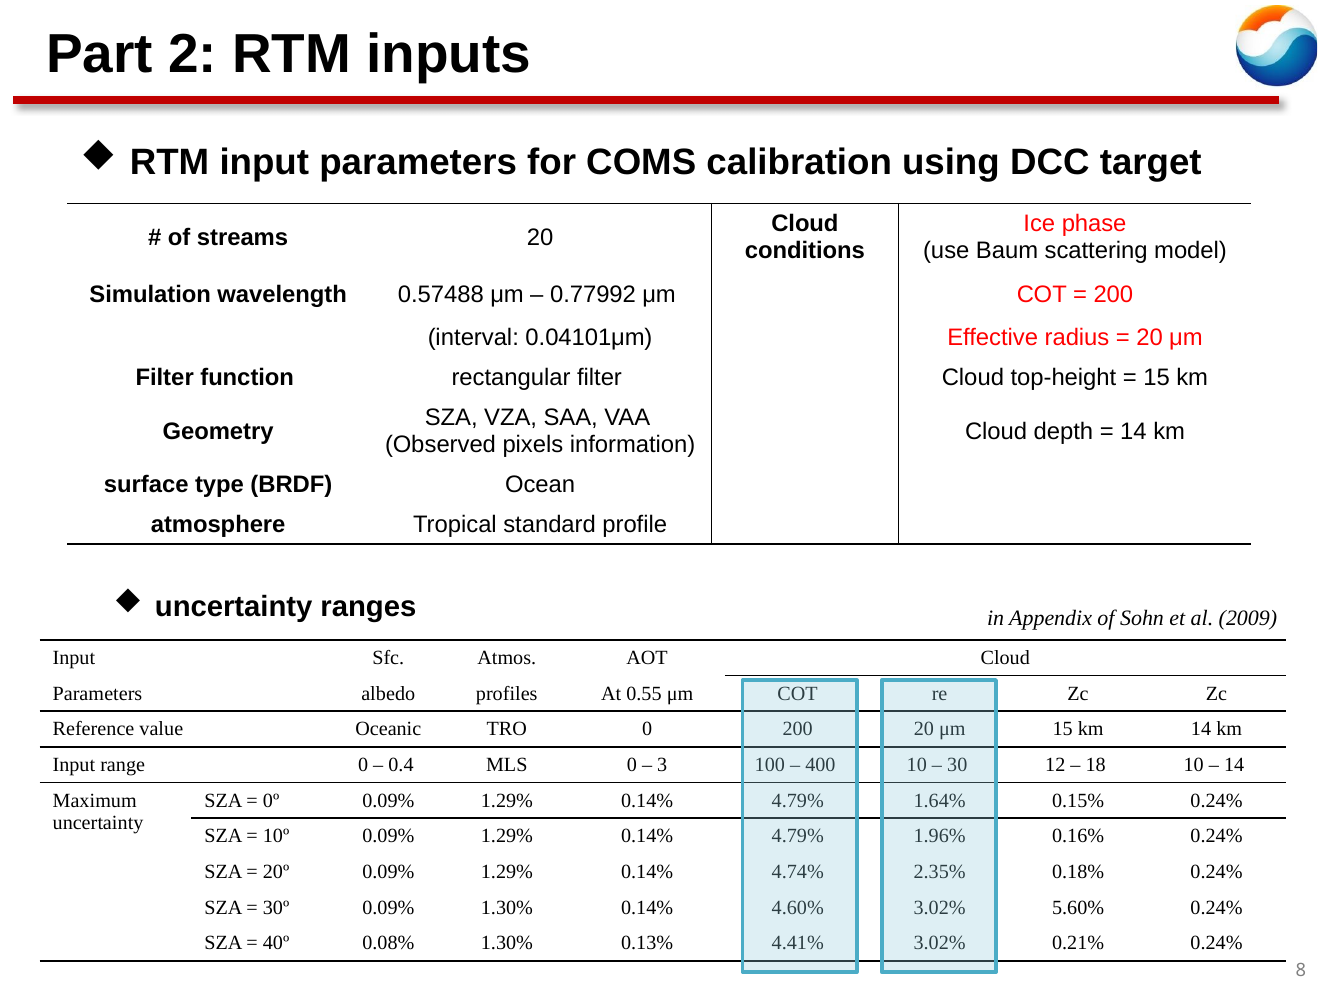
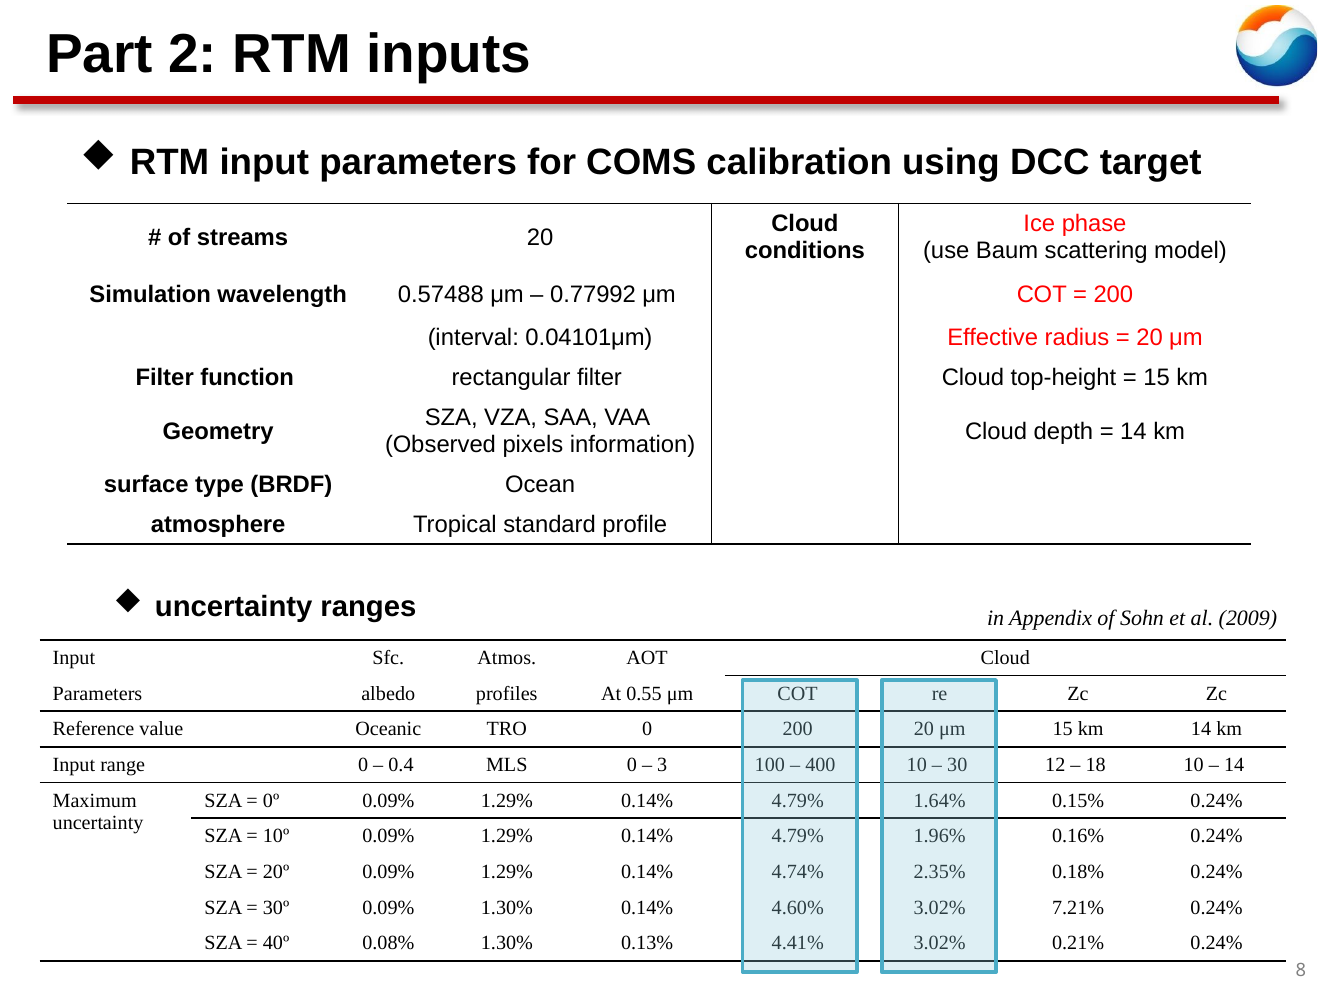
5.60%: 5.60% -> 7.21% (1078, 908)
